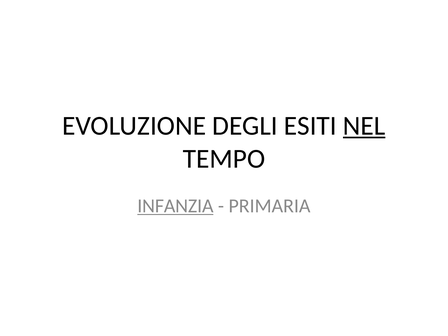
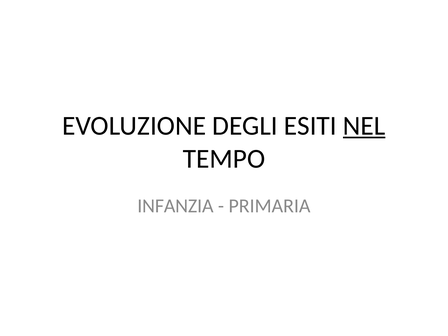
INFANZIA underline: present -> none (175, 206)
